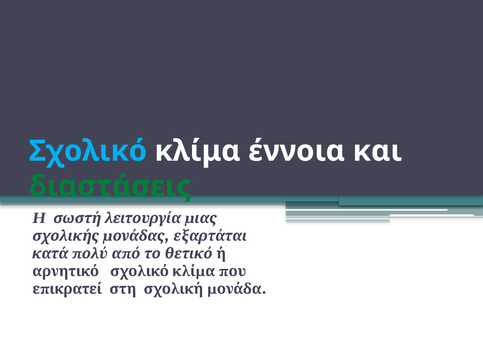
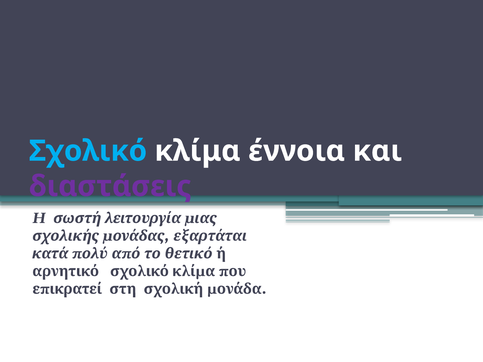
διαστάσεις colour: green -> purple (110, 186)
